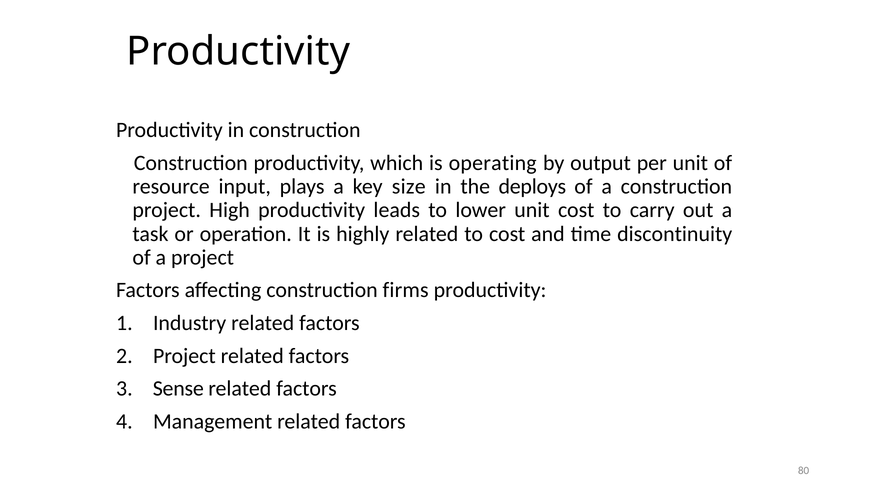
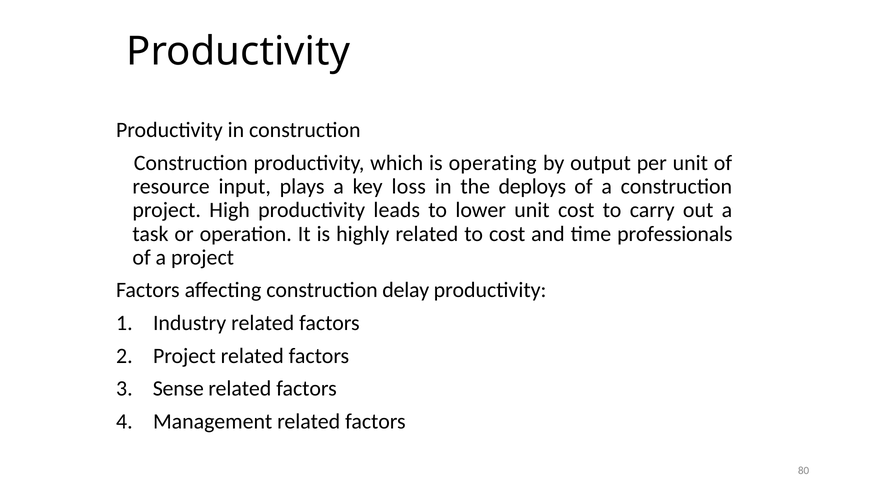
size: size -> loss (409, 186)
discontinuity: discontinuity -> professionals (675, 234)
firms: firms -> delay (406, 290)
